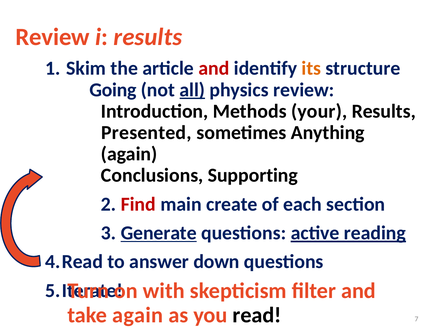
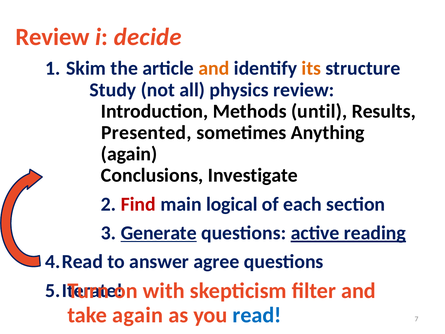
i results: results -> decide (148, 37)
and colour: red -> orange (214, 68)
Going: Going -> Study (113, 90)
all underline: present -> none (192, 90)
your: your -> until (319, 111)
Supporting: Supporting -> Investigate (253, 175)
create: create -> logical (232, 204)
down: down -> agree (216, 262)
read colour: black -> blue (257, 315)
